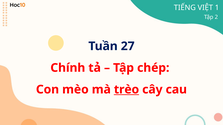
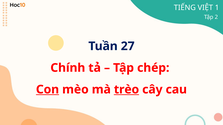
Con underline: none -> present (47, 90)
